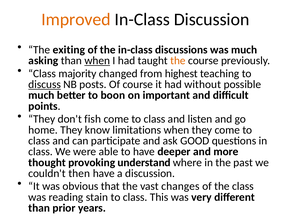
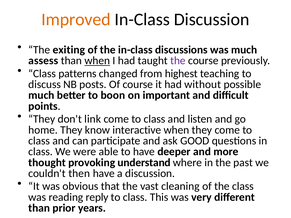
asking: asking -> assess (43, 61)
the colour: orange -> purple (178, 61)
majority: majority -> patterns (77, 74)
discuss underline: present -> none (45, 84)
fish: fish -> link (93, 119)
limitations: limitations -> interactive (137, 130)
changes: changes -> cleaning (180, 186)
stain: stain -> reply (97, 197)
